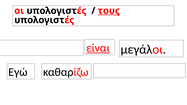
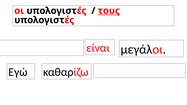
είναι underline: present -> none (98, 48)
